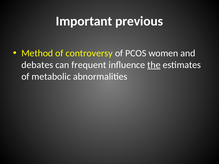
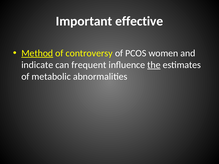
previous: previous -> effective (139, 21)
Method underline: none -> present (37, 53)
debates: debates -> indicate (37, 65)
